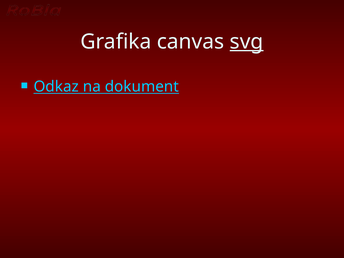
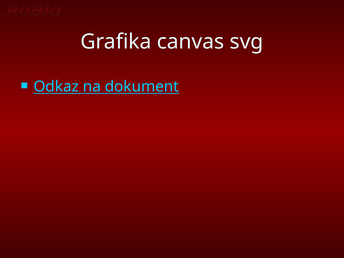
svg underline: present -> none (247, 42)
